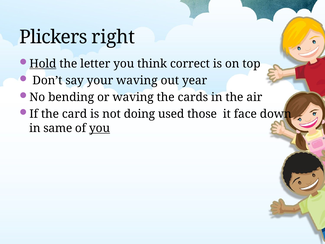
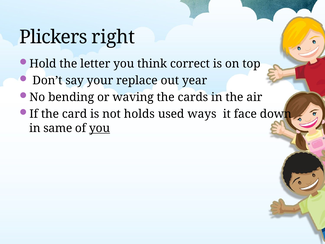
Hold underline: present -> none (43, 64)
your waving: waving -> replace (137, 80)
doing: doing -> holds (139, 114)
those: those -> ways (202, 114)
